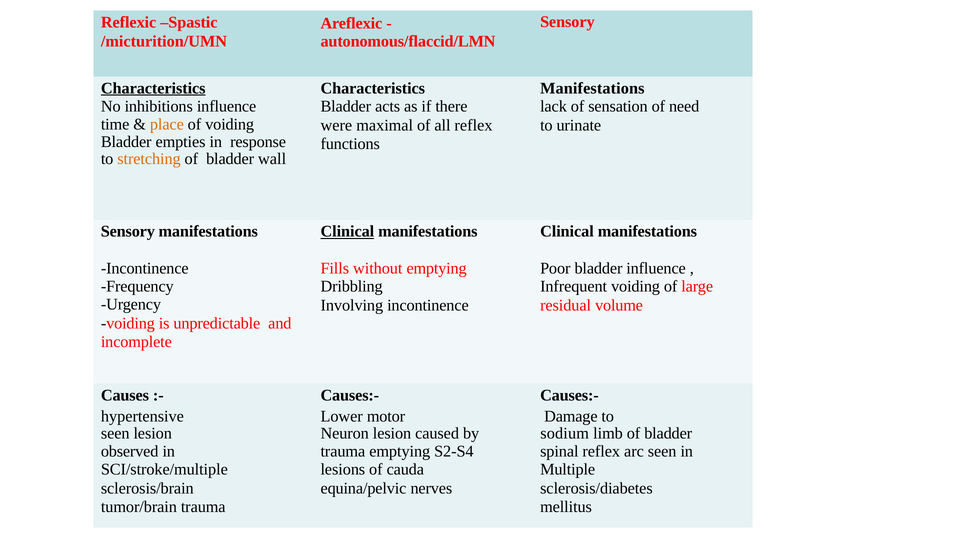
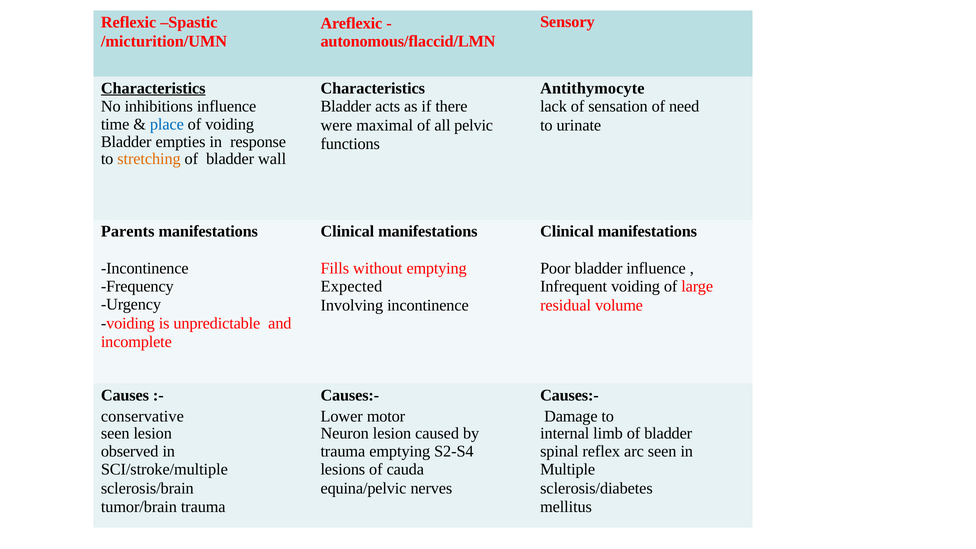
Characteristics Manifestations: Manifestations -> Antithymocyte (592, 88)
place colour: orange -> blue (167, 124)
all reflex: reflex -> pelvic (474, 126)
Sensory: Sensory -> Parents (128, 231)
Clinical underline: present -> none (347, 231)
Dribbling: Dribbling -> Expected (351, 286)
hypertensive: hypertensive -> conservative (142, 416)
sodium: sodium -> internal (565, 433)
